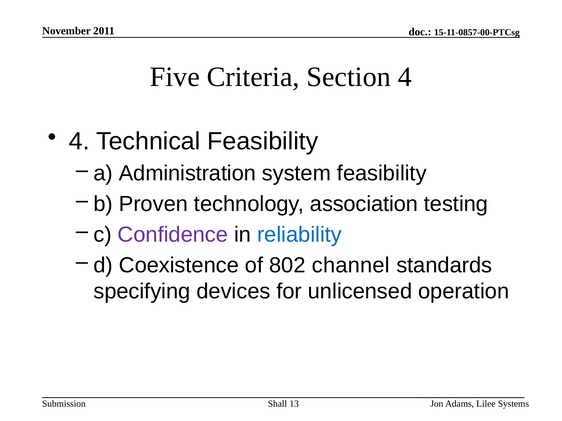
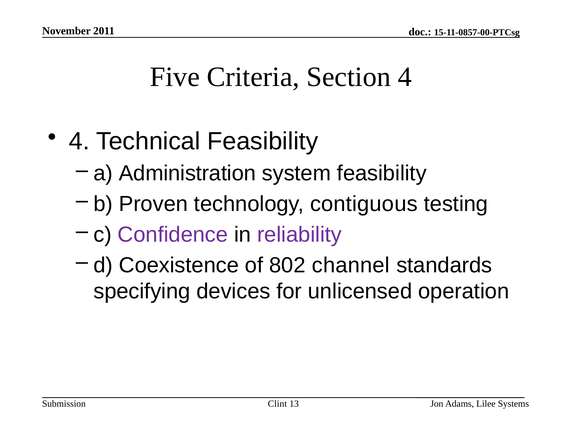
association: association -> contiguous (364, 204)
reliability colour: blue -> purple (299, 235)
Shall: Shall -> Clint (277, 404)
